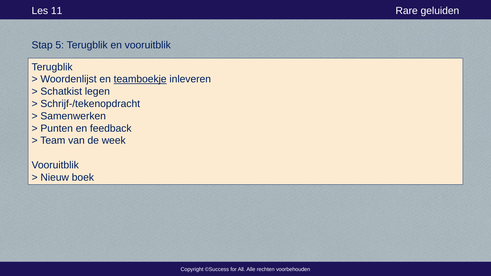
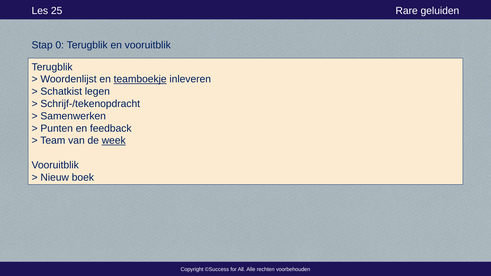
11: 11 -> 25 (57, 11)
5: 5 -> 0 (60, 45)
week underline: none -> present (114, 141)
